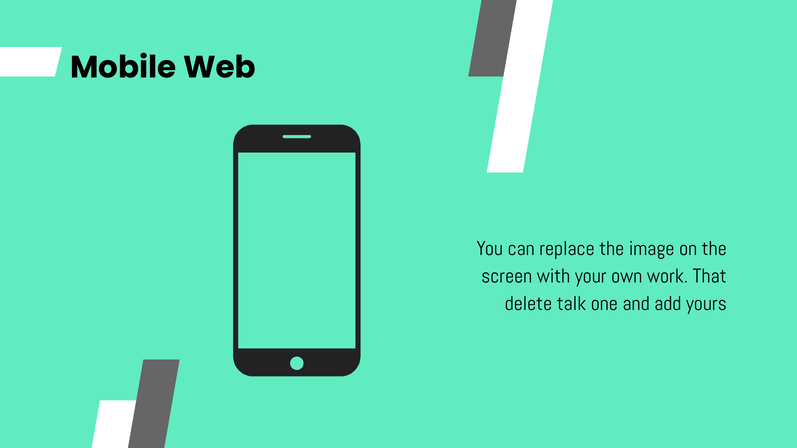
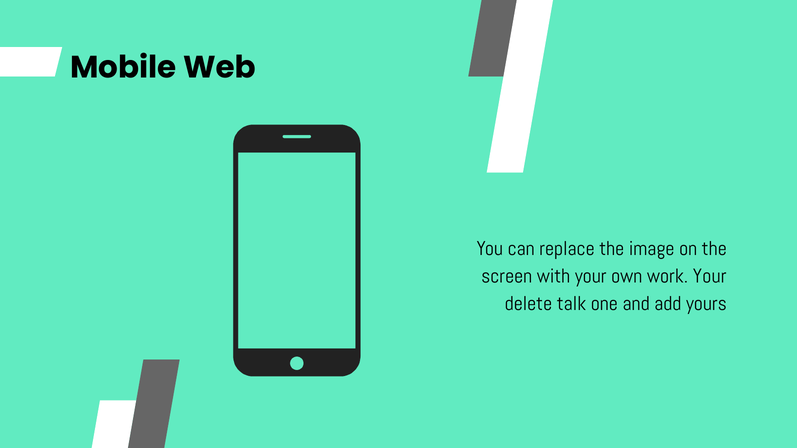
work That: That -> Your (710, 277)
